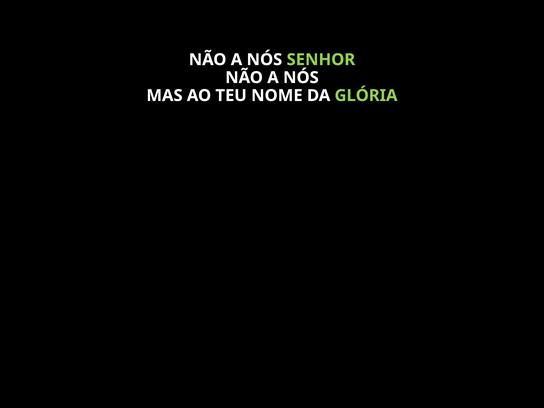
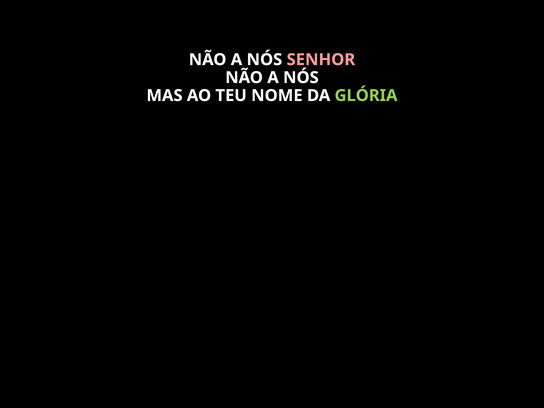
SENHOR colour: light green -> pink (321, 60)
